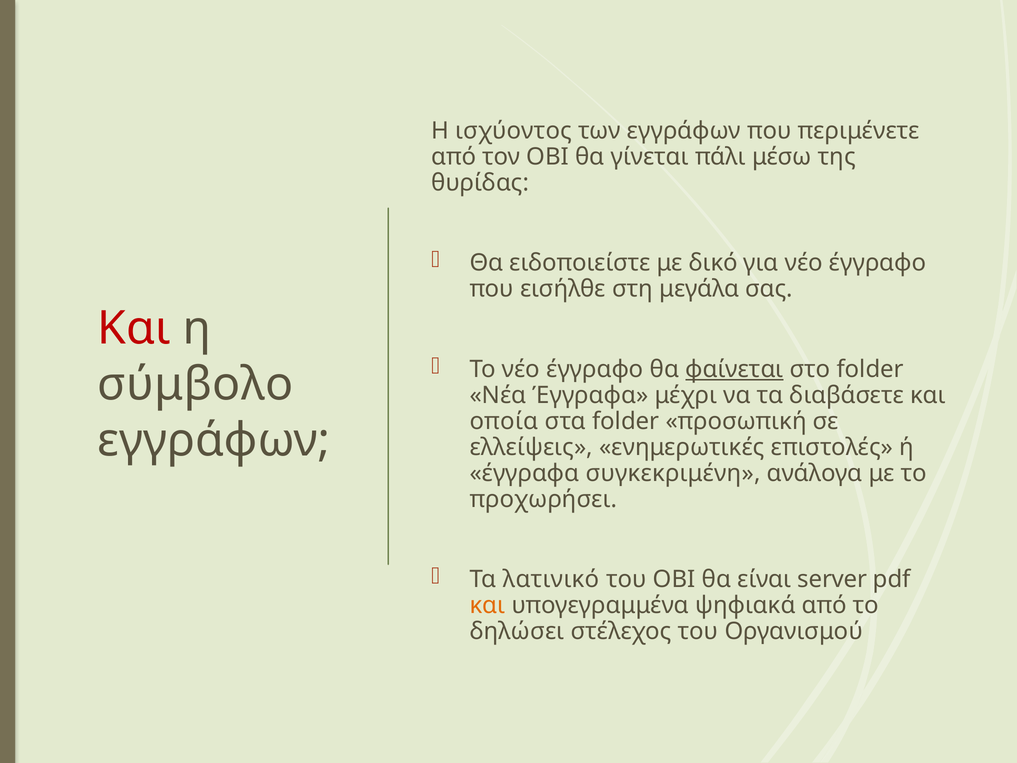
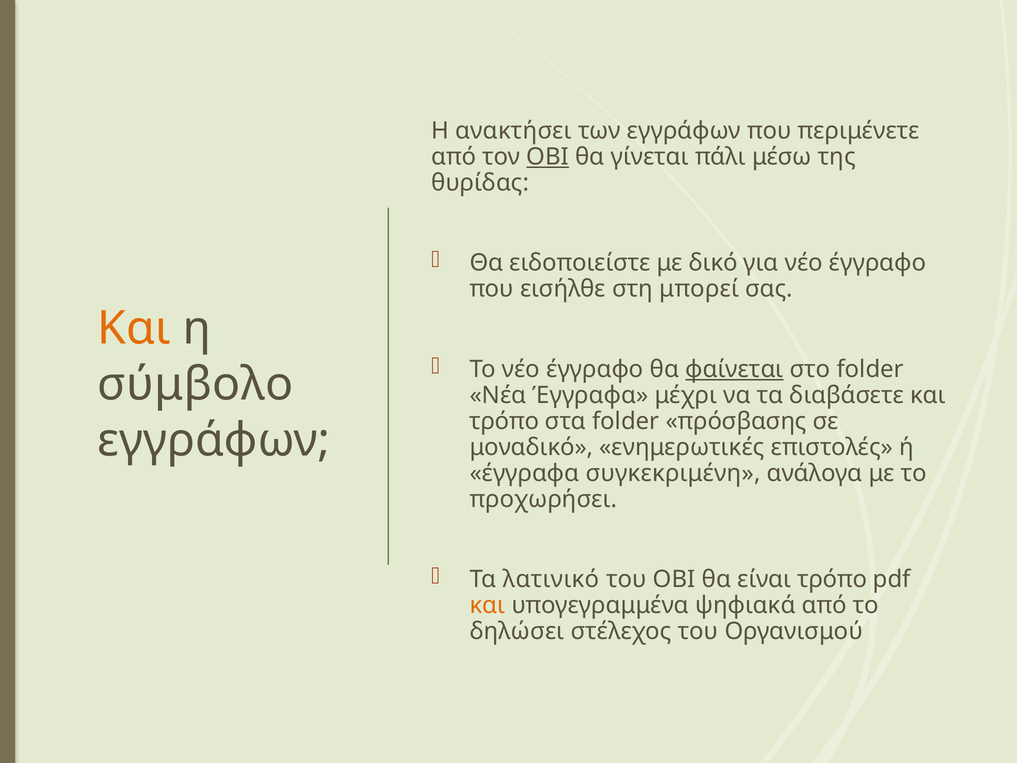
ισχύοντος: ισχύοντος -> ανακτήσει (514, 131)
ΟΒΙ underline: none -> present (548, 157)
μεγάλα: μεγάλα -> μπορεί (699, 289)
Και colour: red -> orange (134, 328)
οποία: οποία -> τρόπο (504, 421)
προσωπική: προσωπική -> πρόσβασης (736, 421)
ελλείψεις: ελλείψεις -> μοναδικό (531, 447)
είναι server: server -> τρόπο (832, 579)
